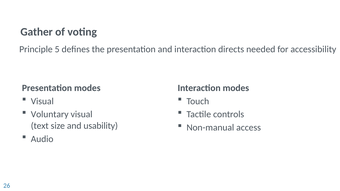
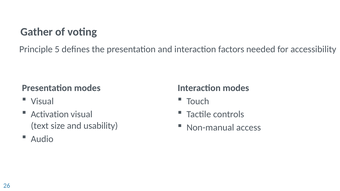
directs: directs -> factors (231, 49)
Voluntary: Voluntary -> Activation (50, 115)
